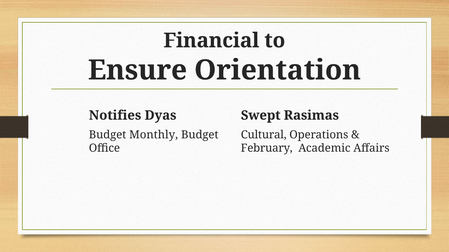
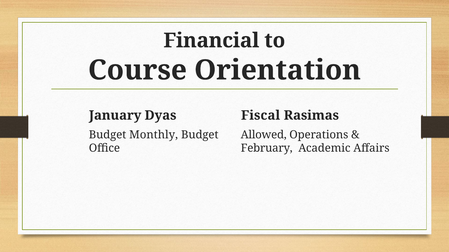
Ensure: Ensure -> Course (137, 70)
Notifies: Notifies -> January (115, 116)
Swept: Swept -> Fiscal (261, 116)
Cultural: Cultural -> Allowed (264, 135)
